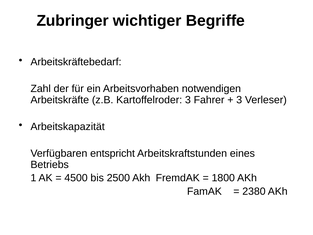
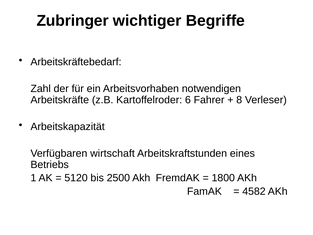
Kartoffelroder 3: 3 -> 6 (188, 100)
3: 3 -> 8 (239, 100)
entspricht: entspricht -> wirtschaft (113, 153)
4500: 4500 -> 5120 (76, 178)
2380: 2380 -> 4582 (254, 191)
